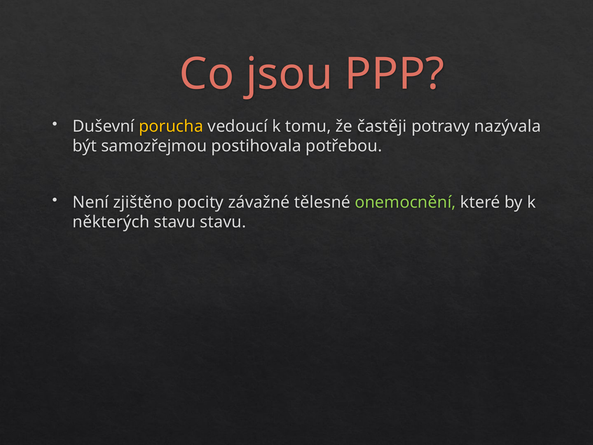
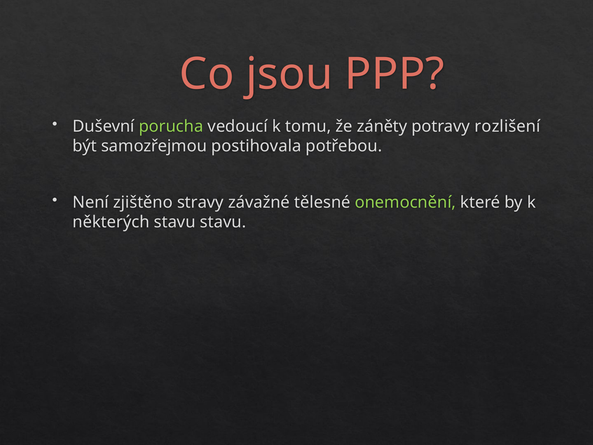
porucha colour: yellow -> light green (171, 126)
častěji: častěji -> záněty (382, 126)
nazývala: nazývala -> rozlišení (508, 126)
pocity: pocity -> stravy (200, 202)
